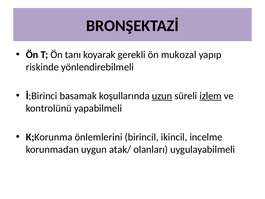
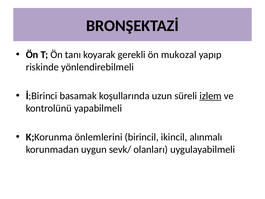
uzun underline: present -> none (162, 96)
incelme: incelme -> alınmalı (206, 137)
atak/: atak/ -> sevk/ (120, 149)
